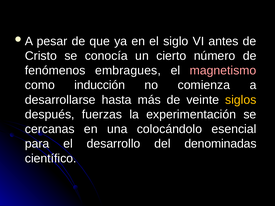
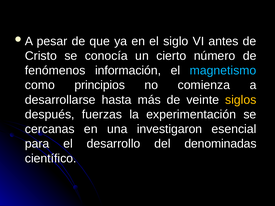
embragues: embragues -> información (128, 71)
magnetismo colour: pink -> light blue (223, 71)
inducción: inducción -> principios (100, 85)
colocándolo: colocándolo -> investigaron (170, 129)
